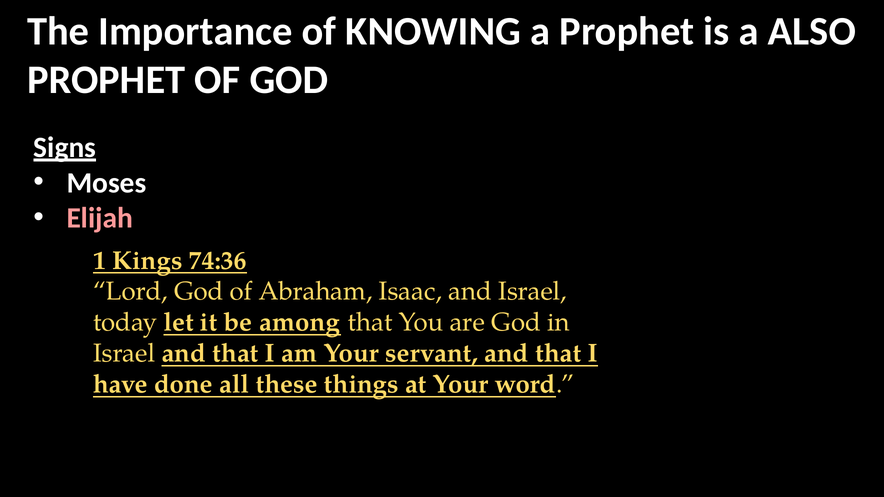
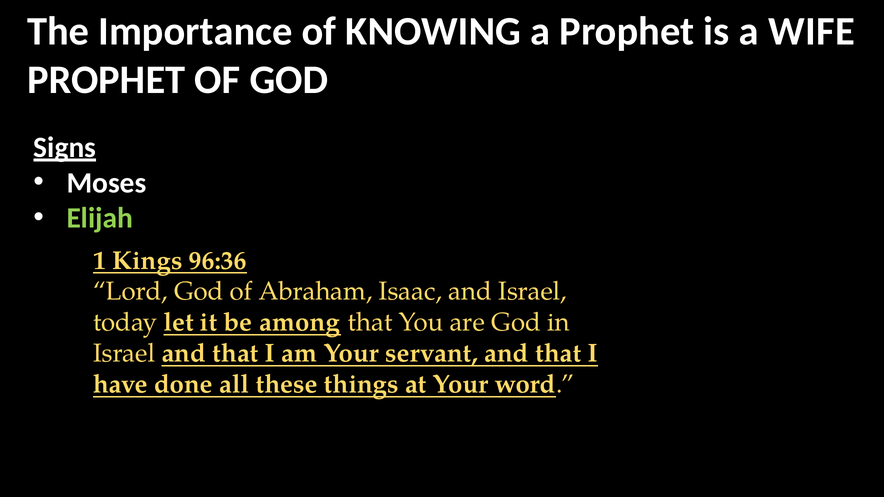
ALSO: ALSO -> WIFE (812, 32)
Elijah colour: pink -> light green (100, 218)
74:36: 74:36 -> 96:36 (218, 261)
